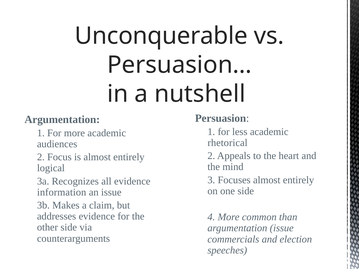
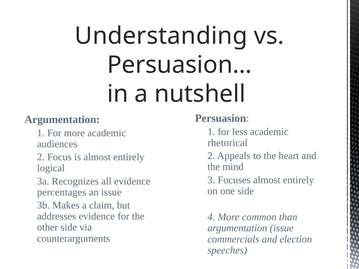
Unconquerable: Unconquerable -> Understanding (161, 36)
information: information -> percentages (62, 192)
